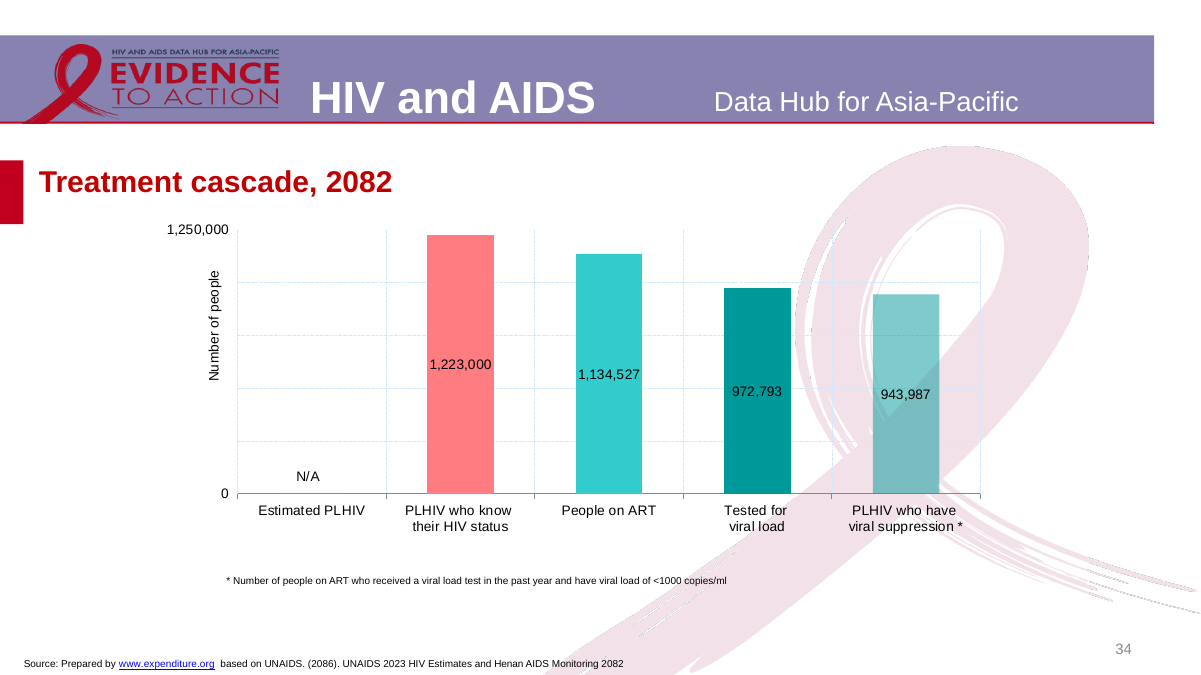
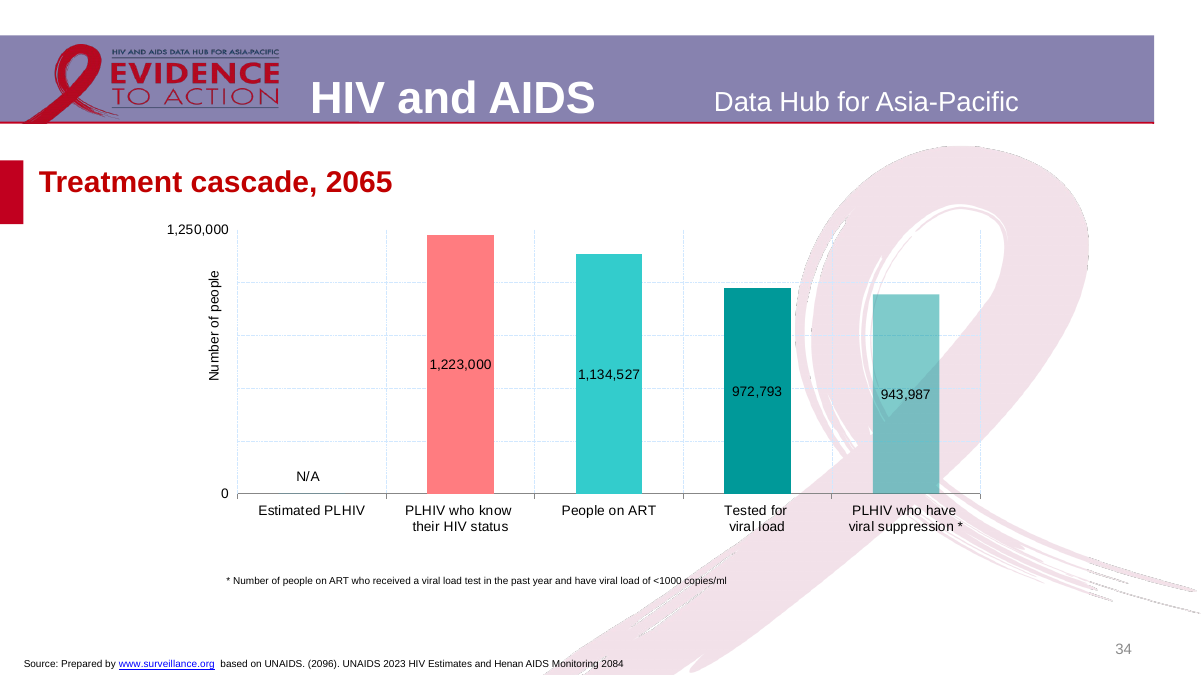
cascade 2082: 2082 -> 2065 (359, 183)
www.expenditure.org: www.expenditure.org -> www.surveillance.org (167, 665)
2086: 2086 -> 2096 (324, 665)
Monitoring 2082: 2082 -> 2084 (613, 665)
